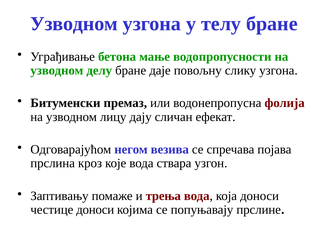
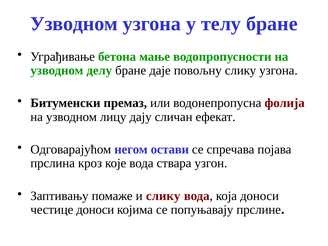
везива: везива -> остави (170, 149)
и трења: трења -> слику (163, 196)
